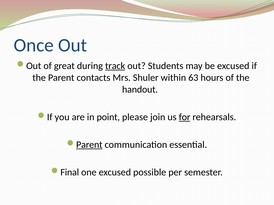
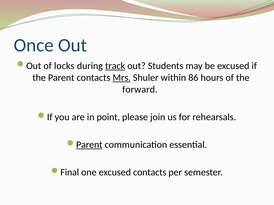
great: great -> locks (64, 66)
Mrs underline: none -> present (122, 78)
63: 63 -> 86 (193, 78)
handout: handout -> forward (140, 90)
for underline: present -> none (185, 117)
excused possible: possible -> contacts (150, 173)
